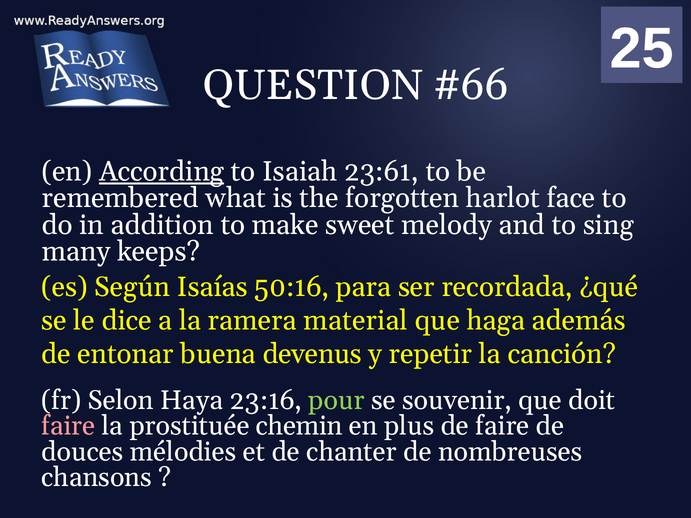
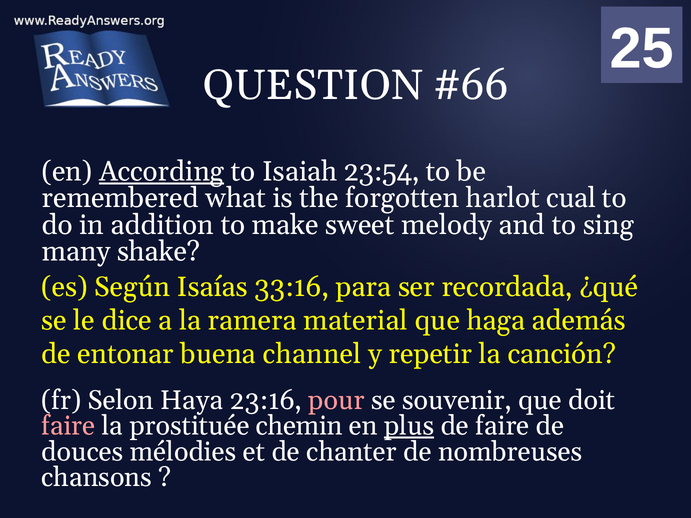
23:61: 23:61 -> 23:54 (382, 172)
face: face -> cual (571, 198)
keeps: keeps -> shake (159, 252)
50:16: 50:16 -> 33:16 (292, 287)
devenus: devenus -> channel (312, 354)
pour colour: light green -> pink (337, 400)
plus underline: none -> present (409, 426)
